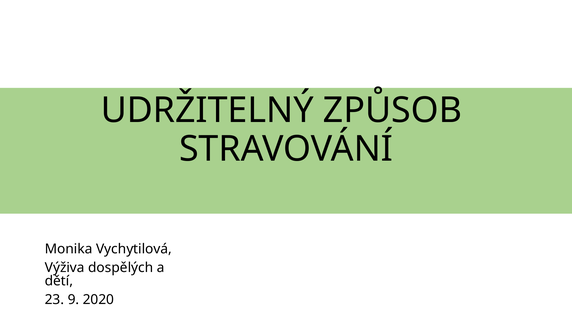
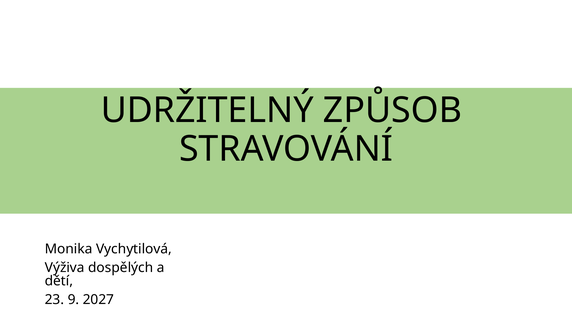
2020: 2020 -> 2027 (98, 299)
